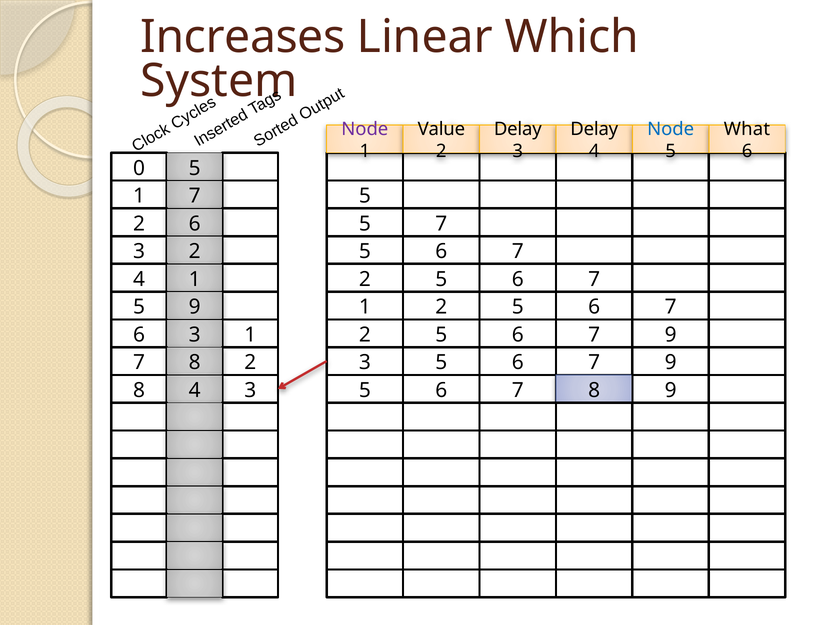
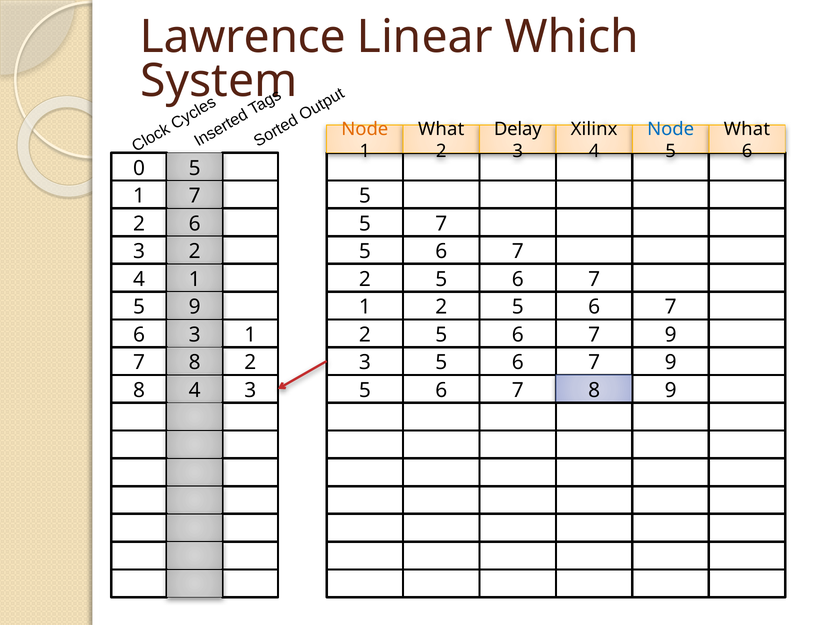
Increases: Increases -> Lawrence (243, 37)
Node colour: purple -> orange (365, 129)
Value: Value -> What (441, 129)
Delay: Delay -> Xilinx (594, 129)
